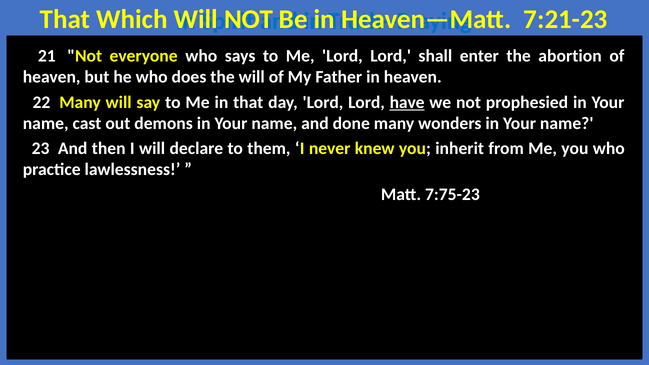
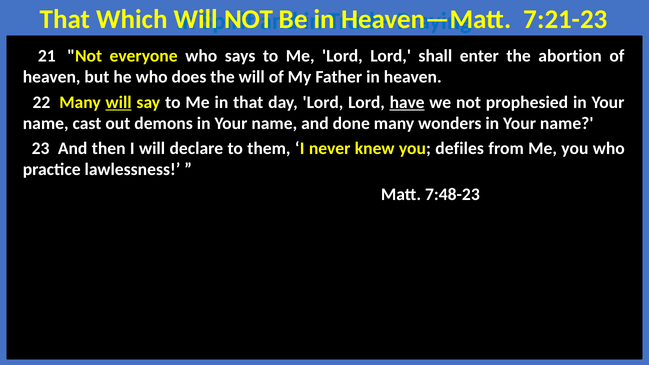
will underline: none -> present (119, 102)
inherit: inherit -> defiles (460, 149)
7:75-23: 7:75-23 -> 7:48-23 (452, 195)
